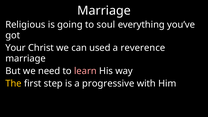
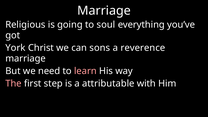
Your: Your -> York (15, 48)
used: used -> sons (100, 48)
The colour: yellow -> pink (13, 84)
progressive: progressive -> attributable (108, 84)
